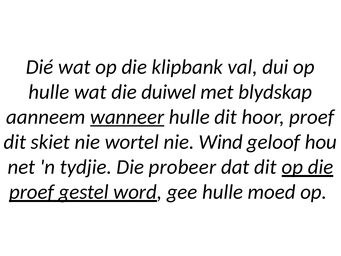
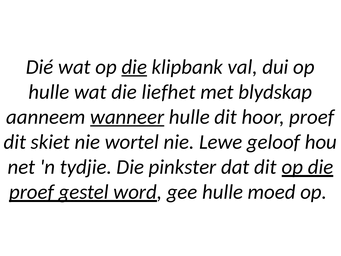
die underline: none -> present (134, 67)
duiwel: duiwel -> liefhet (169, 92)
Wind: Wind -> Lewe (221, 142)
probeer: probeer -> pinkster (183, 167)
